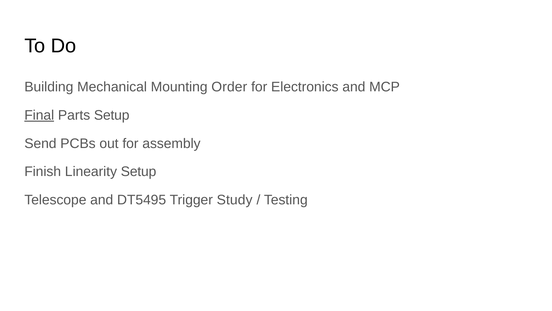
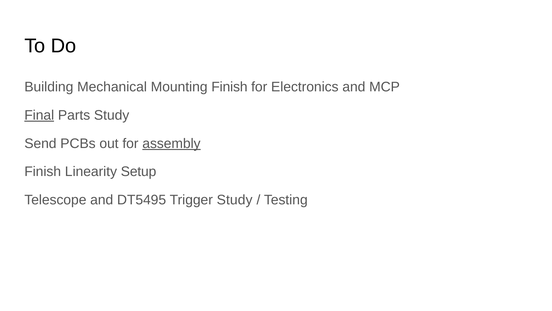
Mounting Order: Order -> Finish (229, 87)
Parts Setup: Setup -> Study (112, 115)
assembly underline: none -> present (171, 143)
